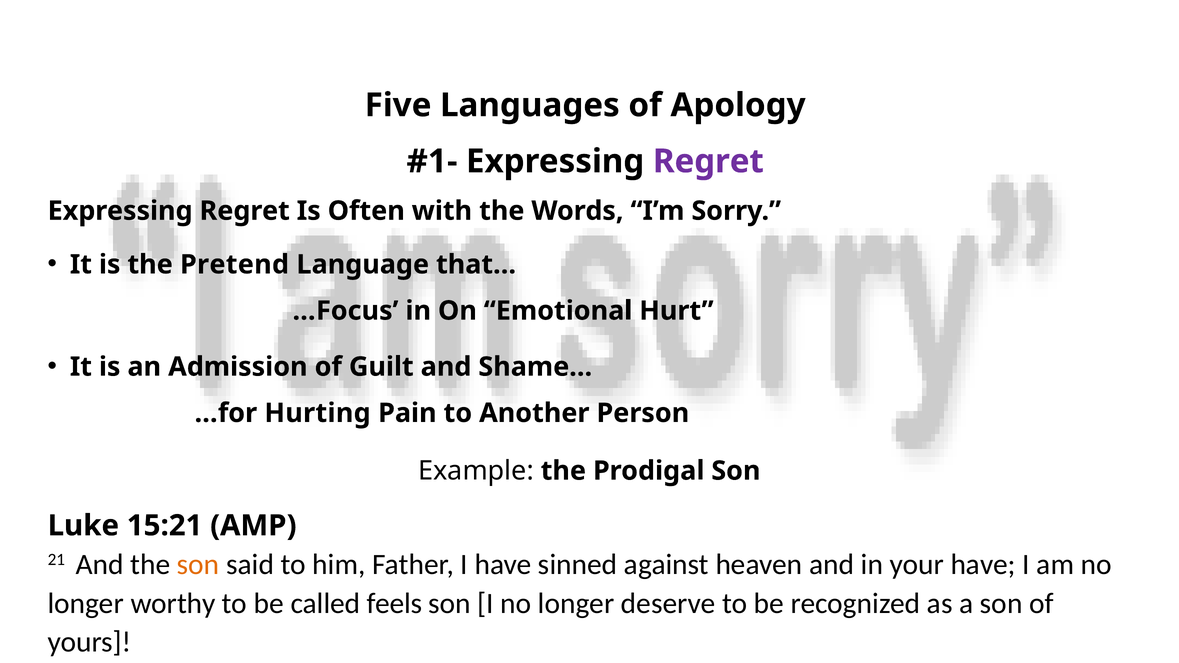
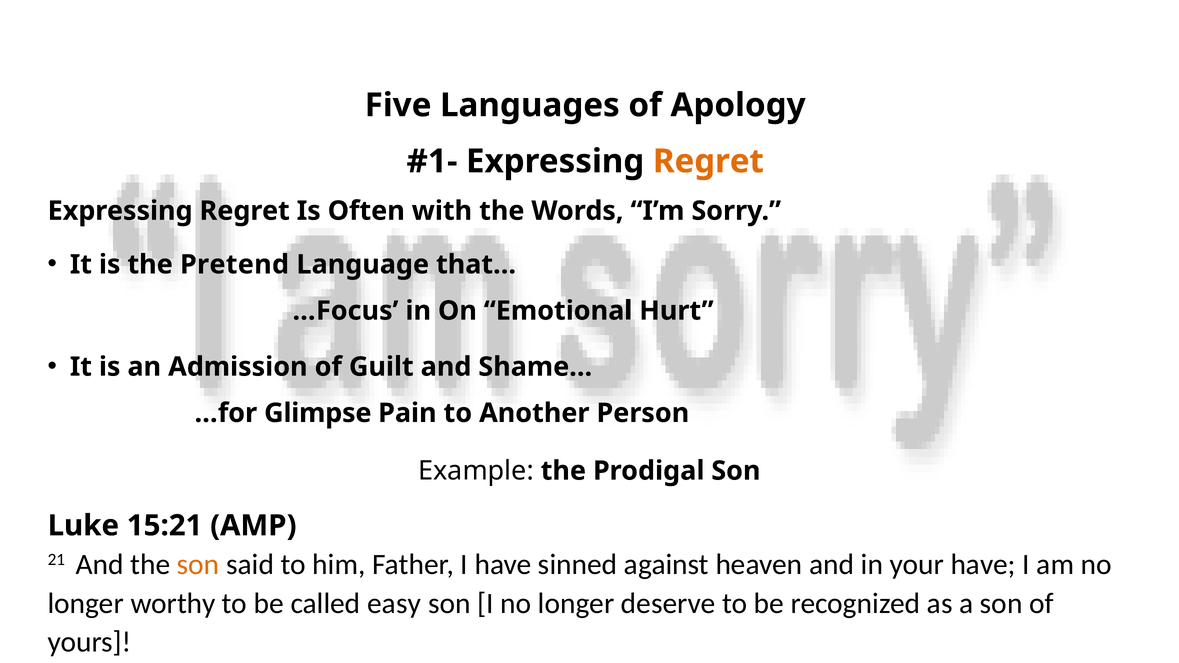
Regret colour: purple -> orange (708, 161)
Hurting: Hurting -> Glimpse (318, 413)
feels: feels -> easy (394, 603)
